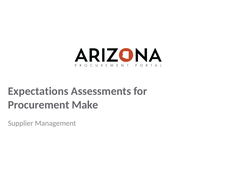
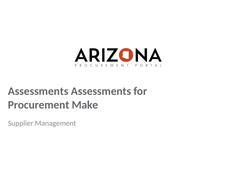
Expectations: Expectations -> Assessments (38, 91)
